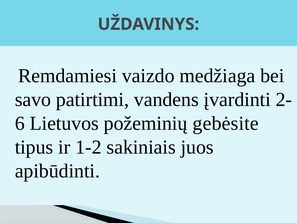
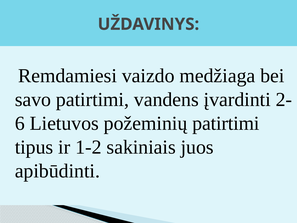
požeminių gebėsite: gebėsite -> patirtimi (226, 123)
